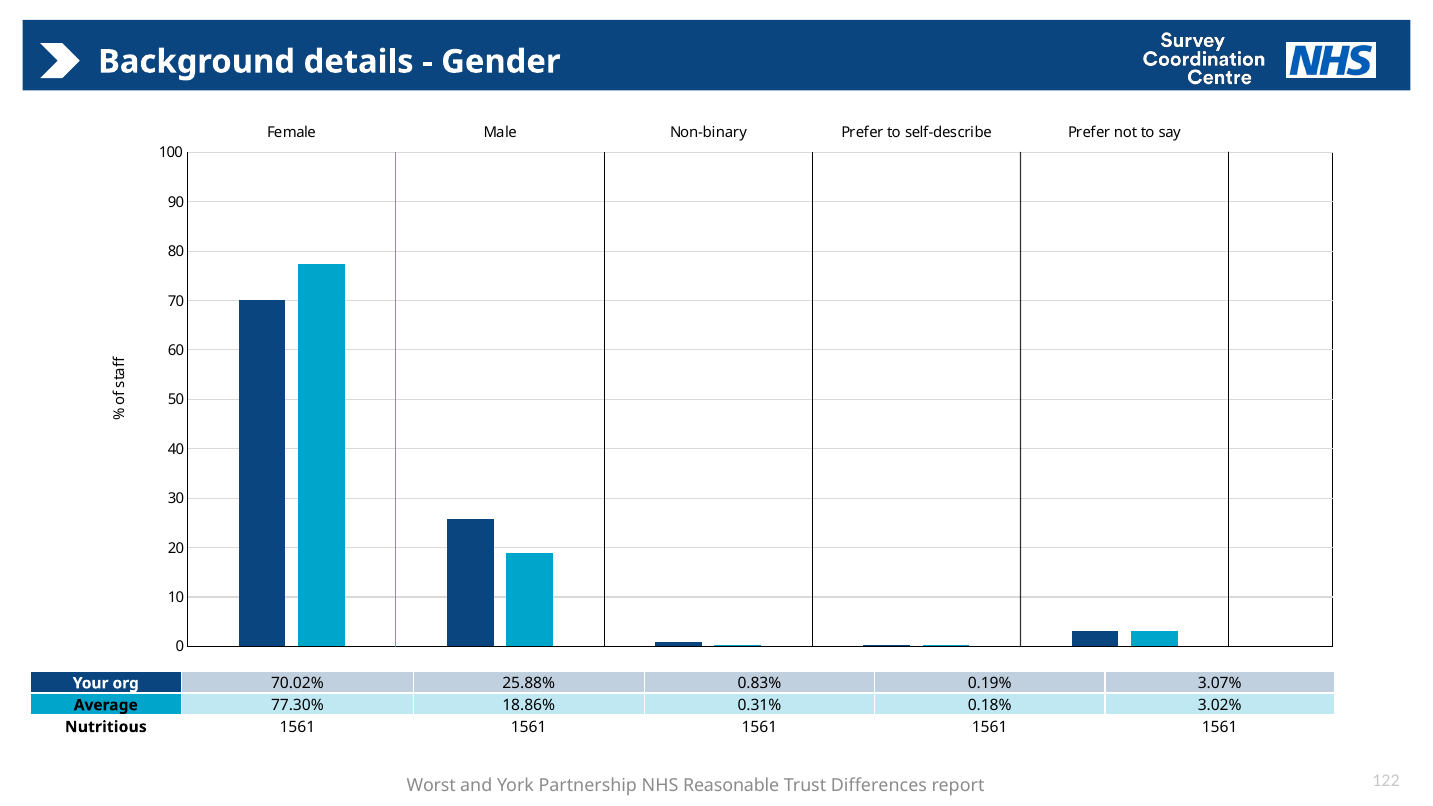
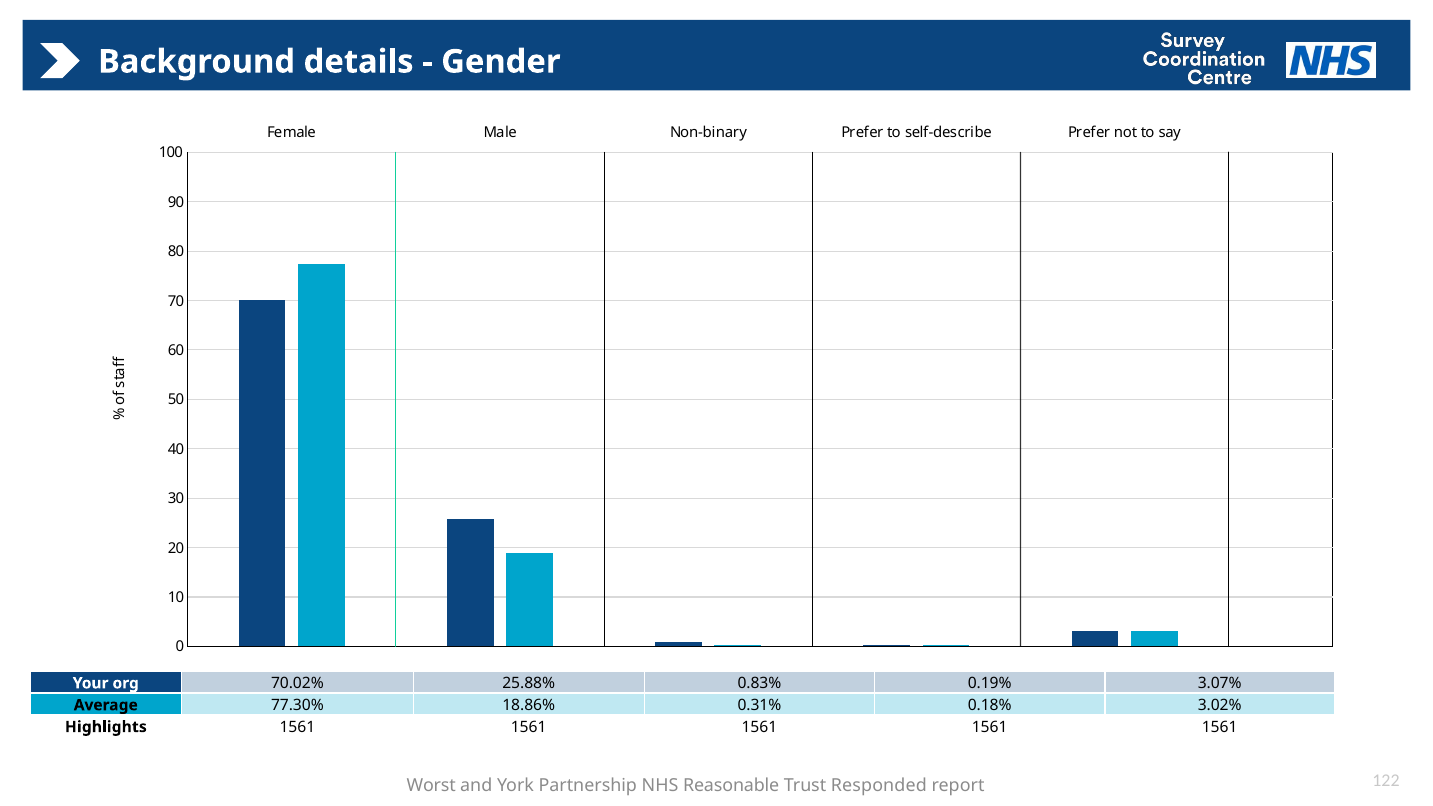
Nutritious: Nutritious -> Highlights (106, 727)
Differences: Differences -> Responded (879, 786)
